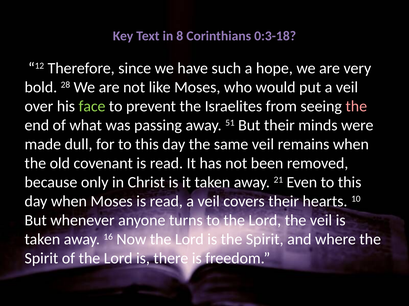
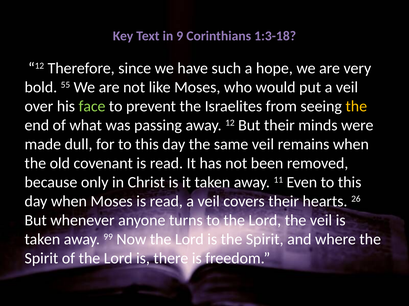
8: 8 -> 9 (180, 36)
0:3-18: 0:3-18 -> 1:3-18 (275, 36)
28: 28 -> 55 (65, 85)
the colour: pink -> yellow (356, 107)
away 51: 51 -> 12 (230, 123)
21: 21 -> 11 (278, 180)
10: 10 -> 26 (356, 199)
16: 16 -> 99 (108, 237)
